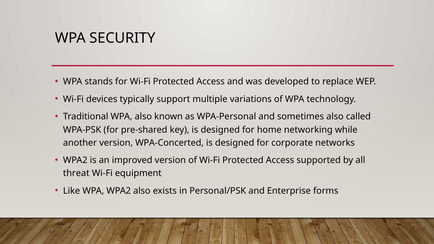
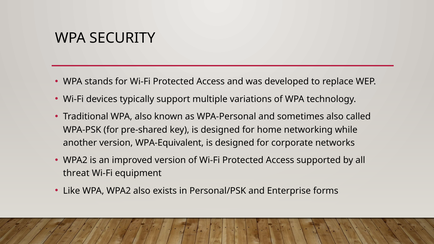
WPA-Concerted: WPA-Concerted -> WPA-Equivalent (170, 143)
